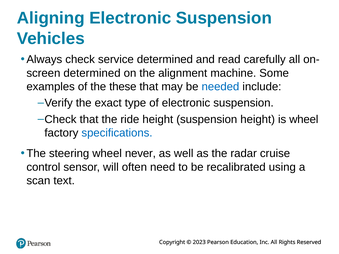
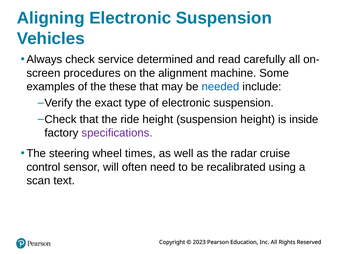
determined: determined -> procedures (92, 73)
is wheel: wheel -> inside (304, 119)
specifications colour: blue -> purple (117, 133)
never: never -> times (140, 154)
